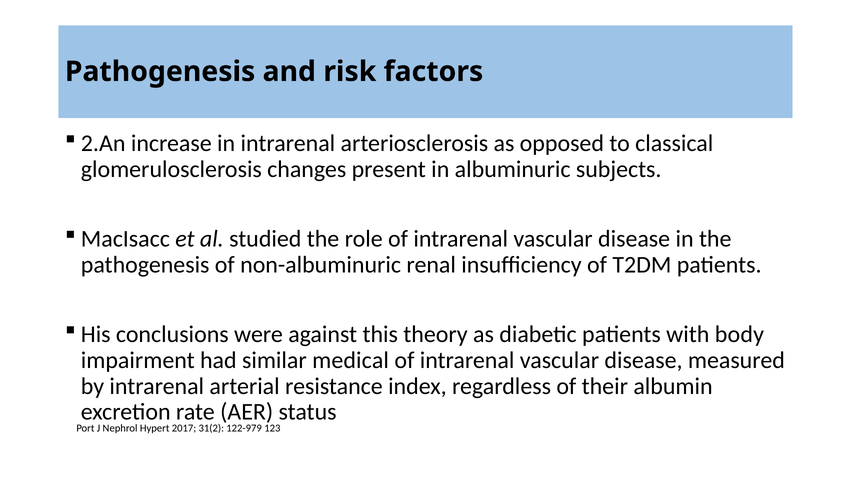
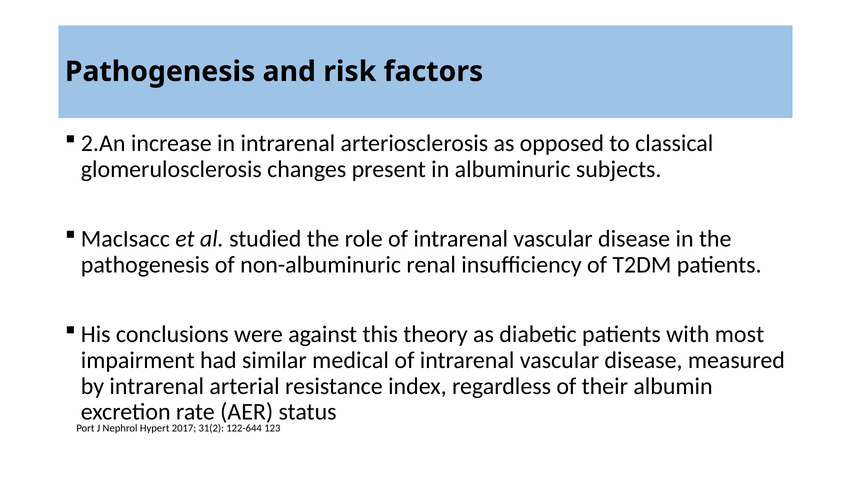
body: body -> most (739, 334)
122-979: 122-979 -> 122-644 (244, 428)
